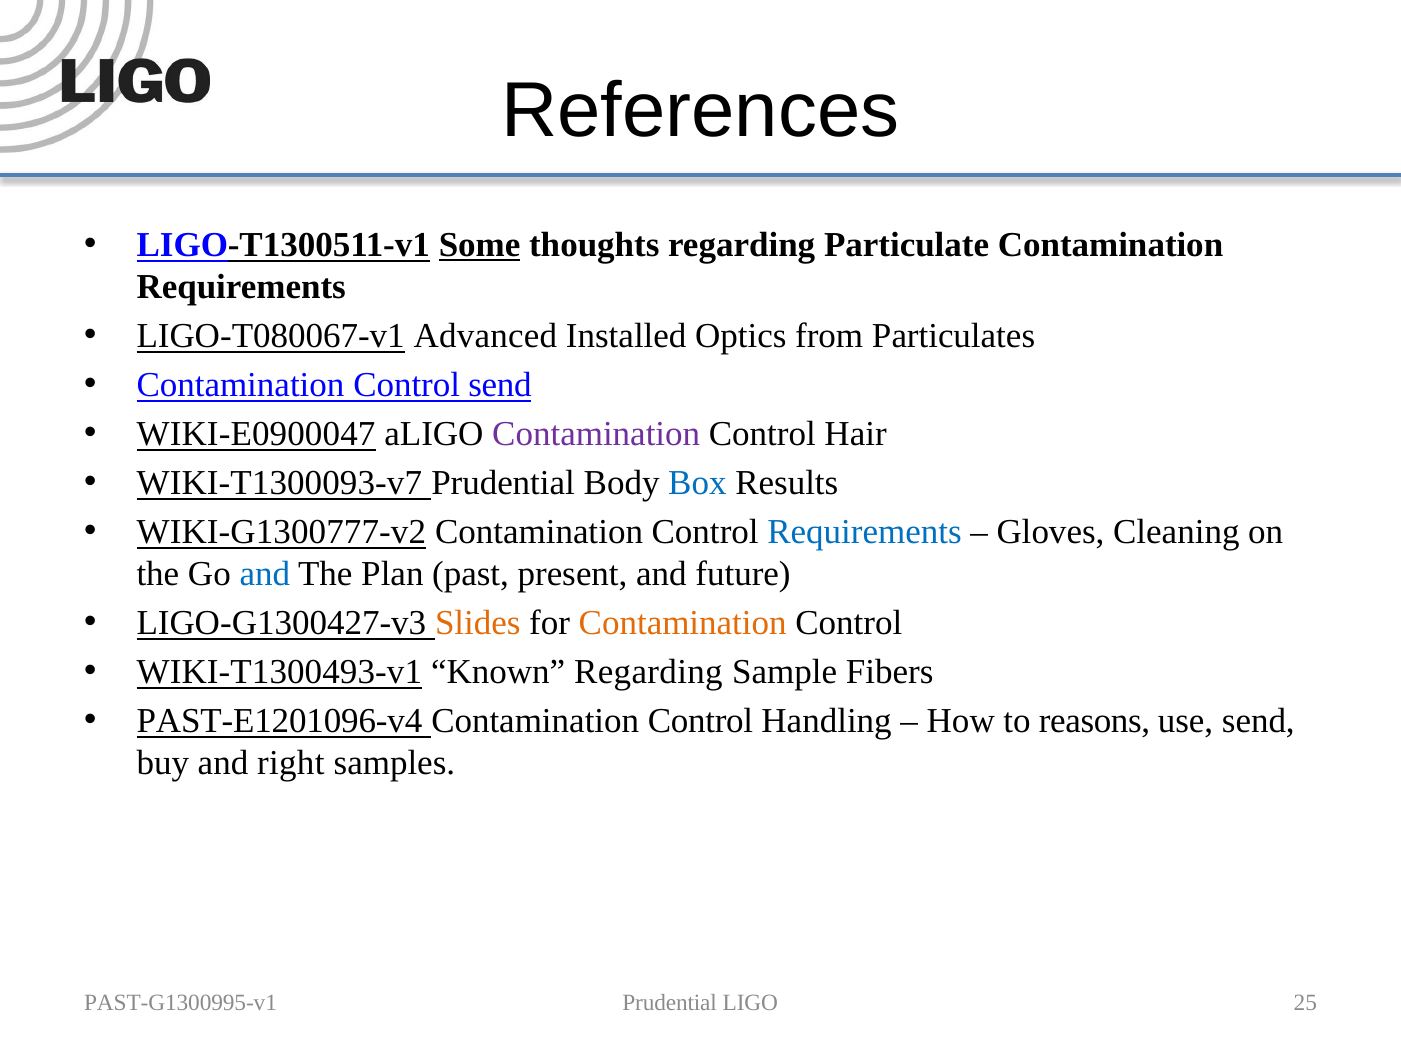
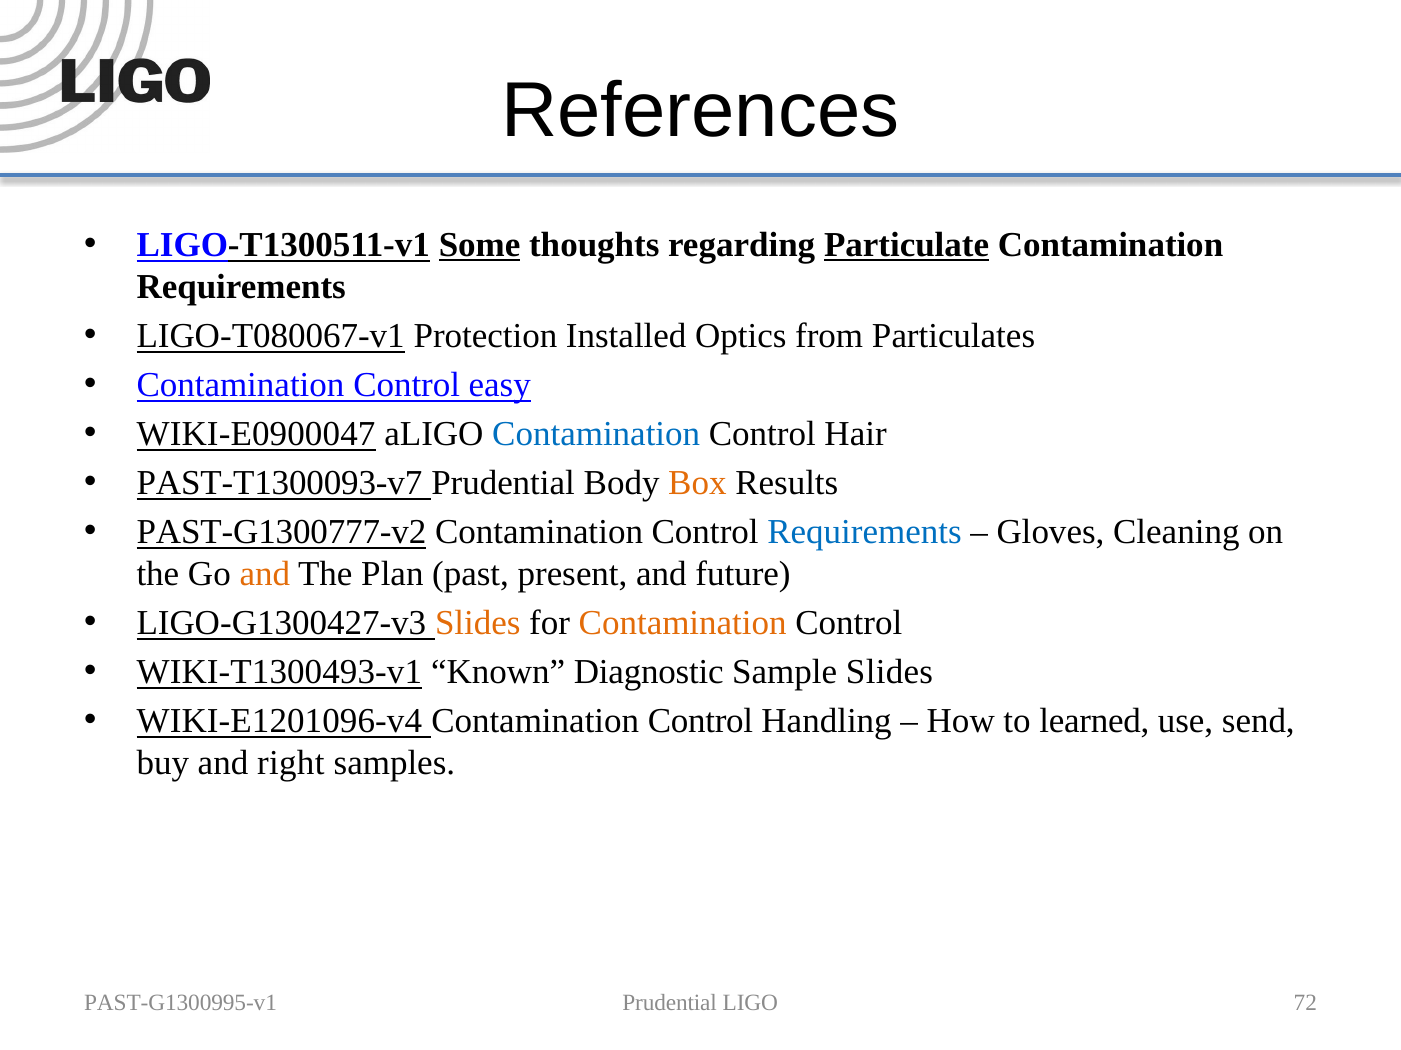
Particulate underline: none -> present (907, 245)
Advanced: Advanced -> Protection (485, 336)
Control send: send -> easy (500, 385)
Contamination colour: purple -> blue (596, 434)
WIKI-T1300093-v7: WIKI-T1300093-v7 -> PAST-T1300093-v7 (279, 483)
Box colour: blue -> orange (697, 483)
WIKI-G1300777-v2: WIKI-G1300777-v2 -> PAST-G1300777-v2 (281, 532)
and colour: blue -> orange (265, 574)
Known Regarding: Regarding -> Diagnostic (649, 673)
Sample Fibers: Fibers -> Slides (890, 673)
PAST-E1201096-v4: PAST-E1201096-v4 -> WIKI-E1201096-v4 (279, 722)
reasons: reasons -> learned (1094, 722)
25: 25 -> 72 (1305, 1003)
